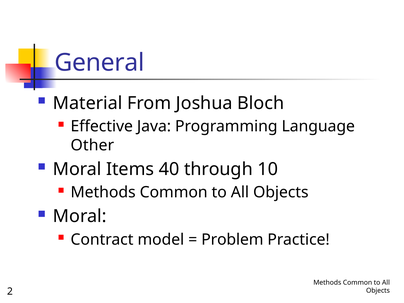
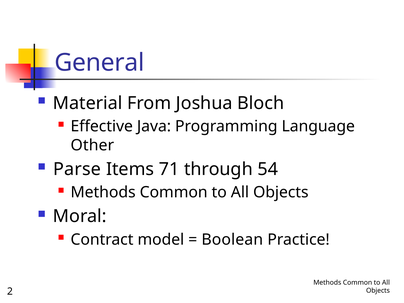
Moral: Moral -> Parse (77, 169)
40: 40 -> 71 (169, 169)
10: 10 -> 54 (268, 169)
Problem: Problem -> Boolean (232, 240)
